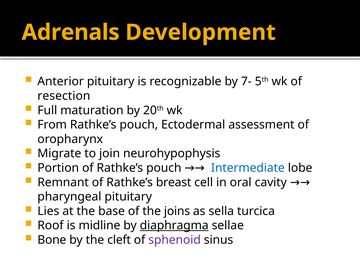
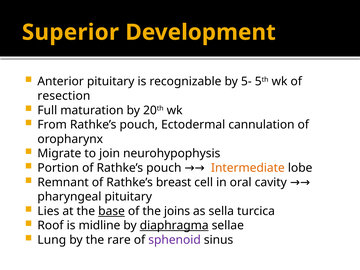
Adrenals: Adrenals -> Superior (70, 32)
7-: 7- -> 5- (246, 82)
assessment: assessment -> cannulation (261, 125)
Intermediate colour: blue -> orange (248, 168)
base underline: none -> present (112, 211)
Bone: Bone -> Lung (52, 240)
cleft: cleft -> rare (119, 240)
